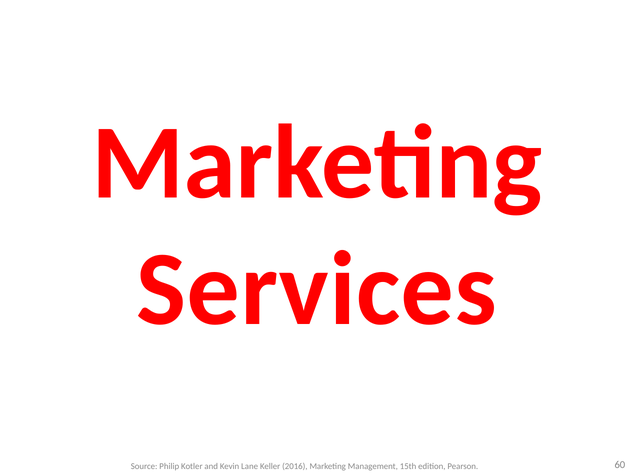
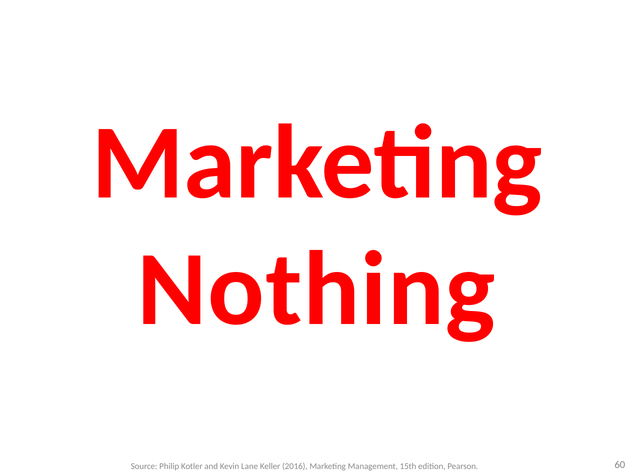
Services: Services -> Nothing (316, 290)
